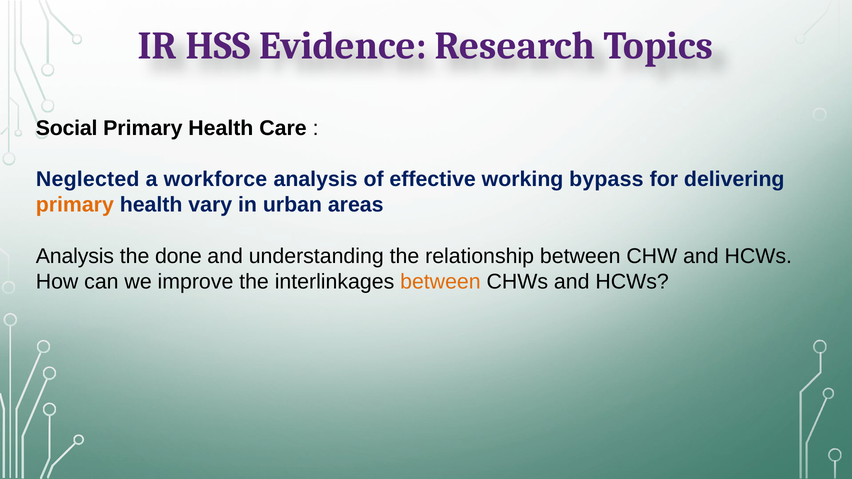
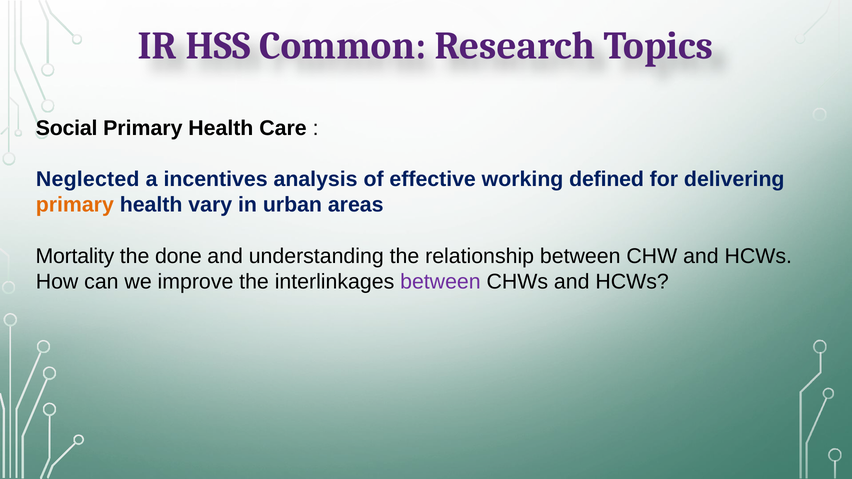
Evidence: Evidence -> Common (343, 46)
workforce: workforce -> incentives (216, 179)
bypass: bypass -> defined (607, 179)
Analysis: Analysis -> Mortality (75, 256)
between colour: orange -> purple (440, 282)
